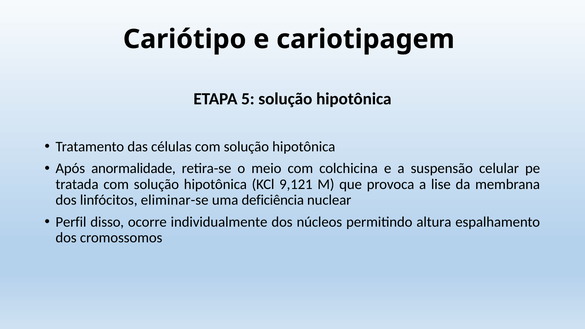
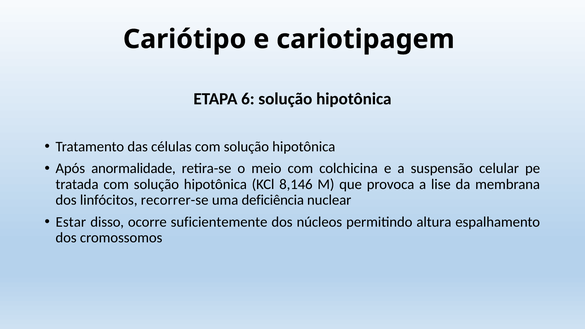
5: 5 -> 6 (248, 99)
9,121: 9,121 -> 8,146 (296, 184)
eliminar-se: eliminar-se -> recorrer-se (175, 200)
Perfil: Perfil -> Estar (71, 222)
individualmente: individualmente -> suficientemente (219, 222)
